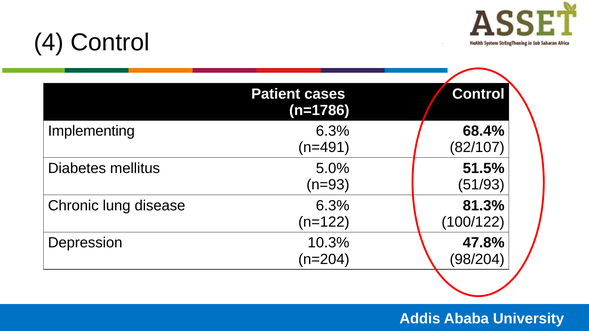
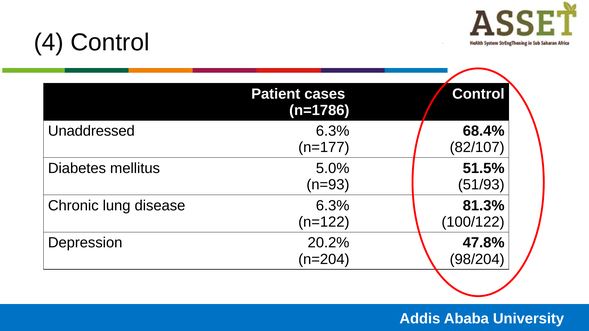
Implementing: Implementing -> Unaddressed (91, 131)
n=491: n=491 -> n=177 (324, 148)
10.3%: 10.3% -> 20.2% (329, 243)
